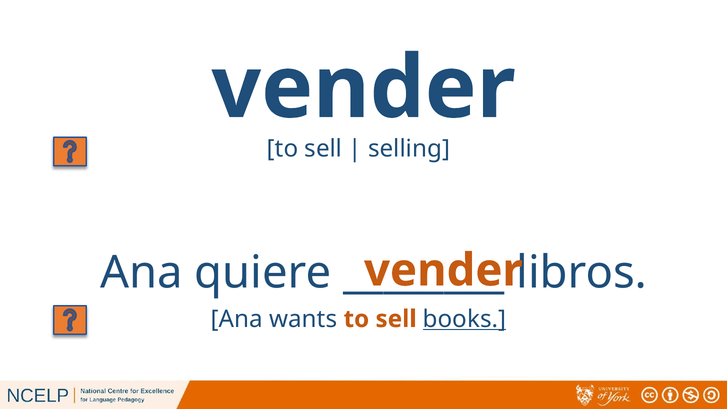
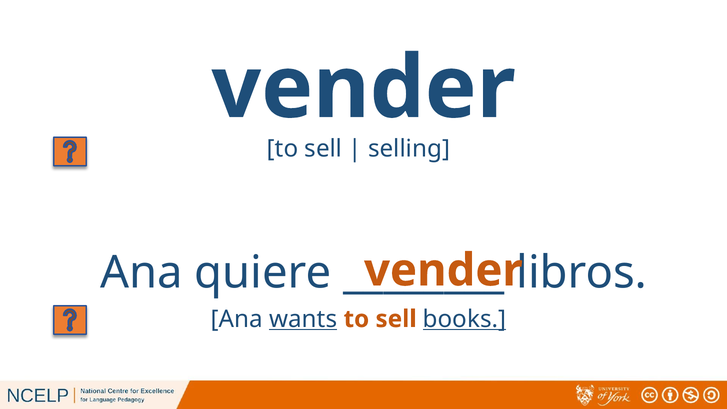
wants underline: none -> present (303, 319)
